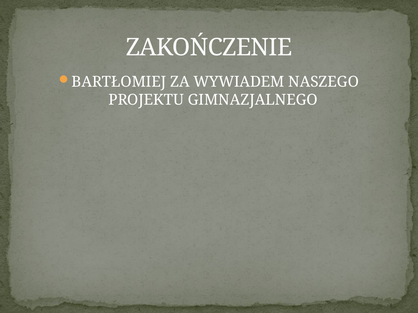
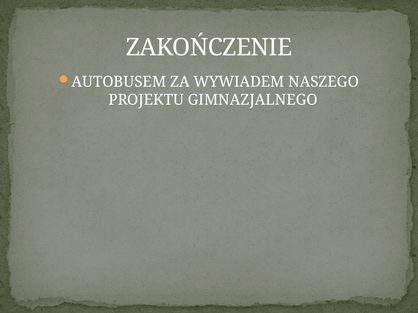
BARTŁOMIEJ: BARTŁOMIEJ -> AUTOBUSEM (119, 82)
